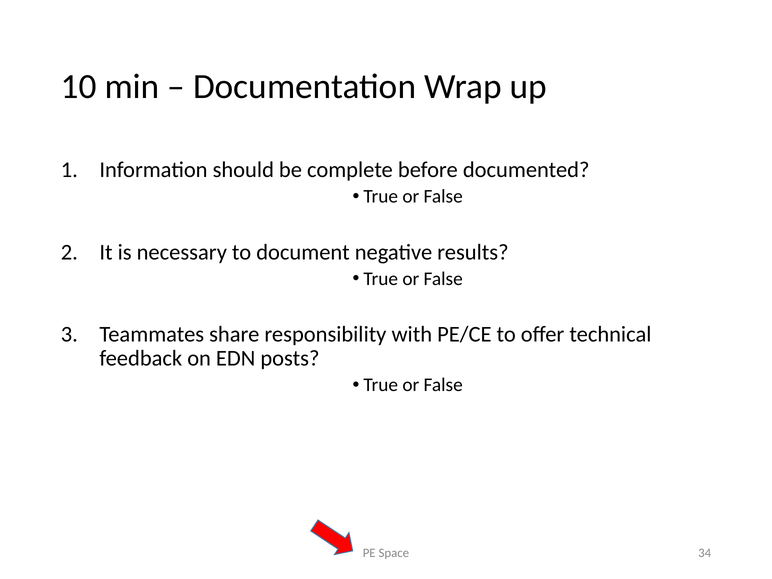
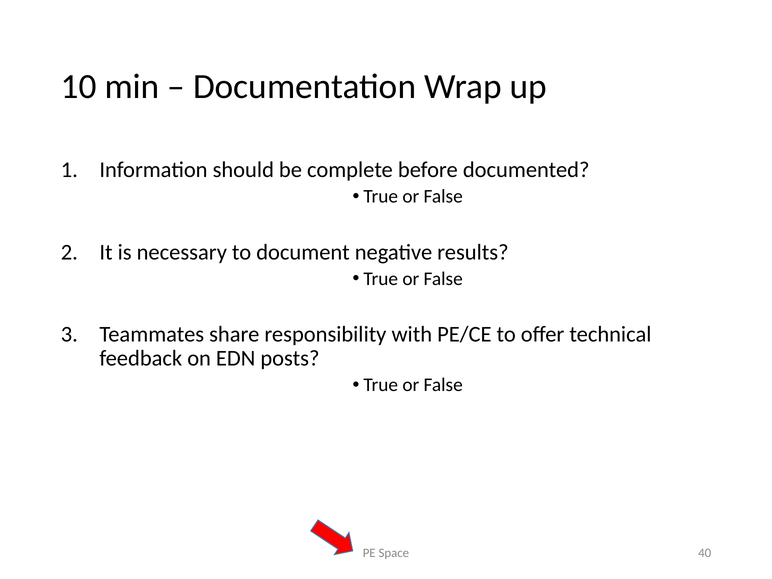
34: 34 -> 40 (705, 553)
